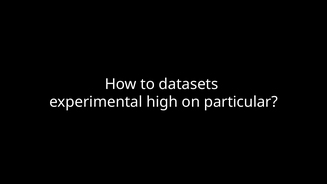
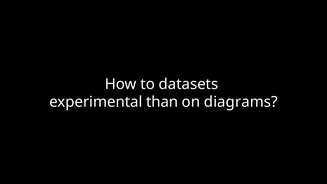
high: high -> than (162, 102)
particular: particular -> diagrams (241, 102)
